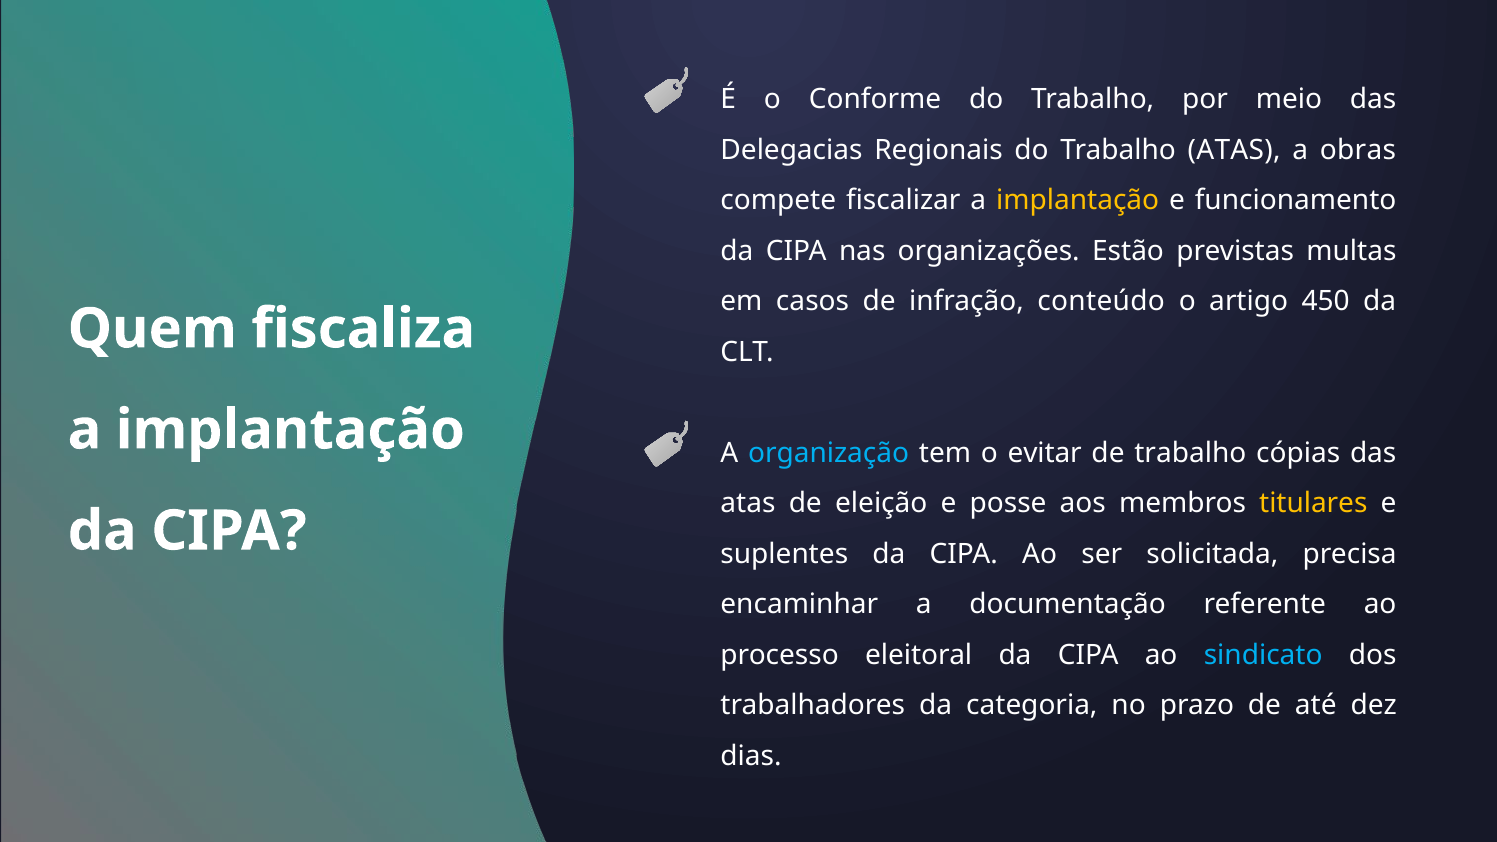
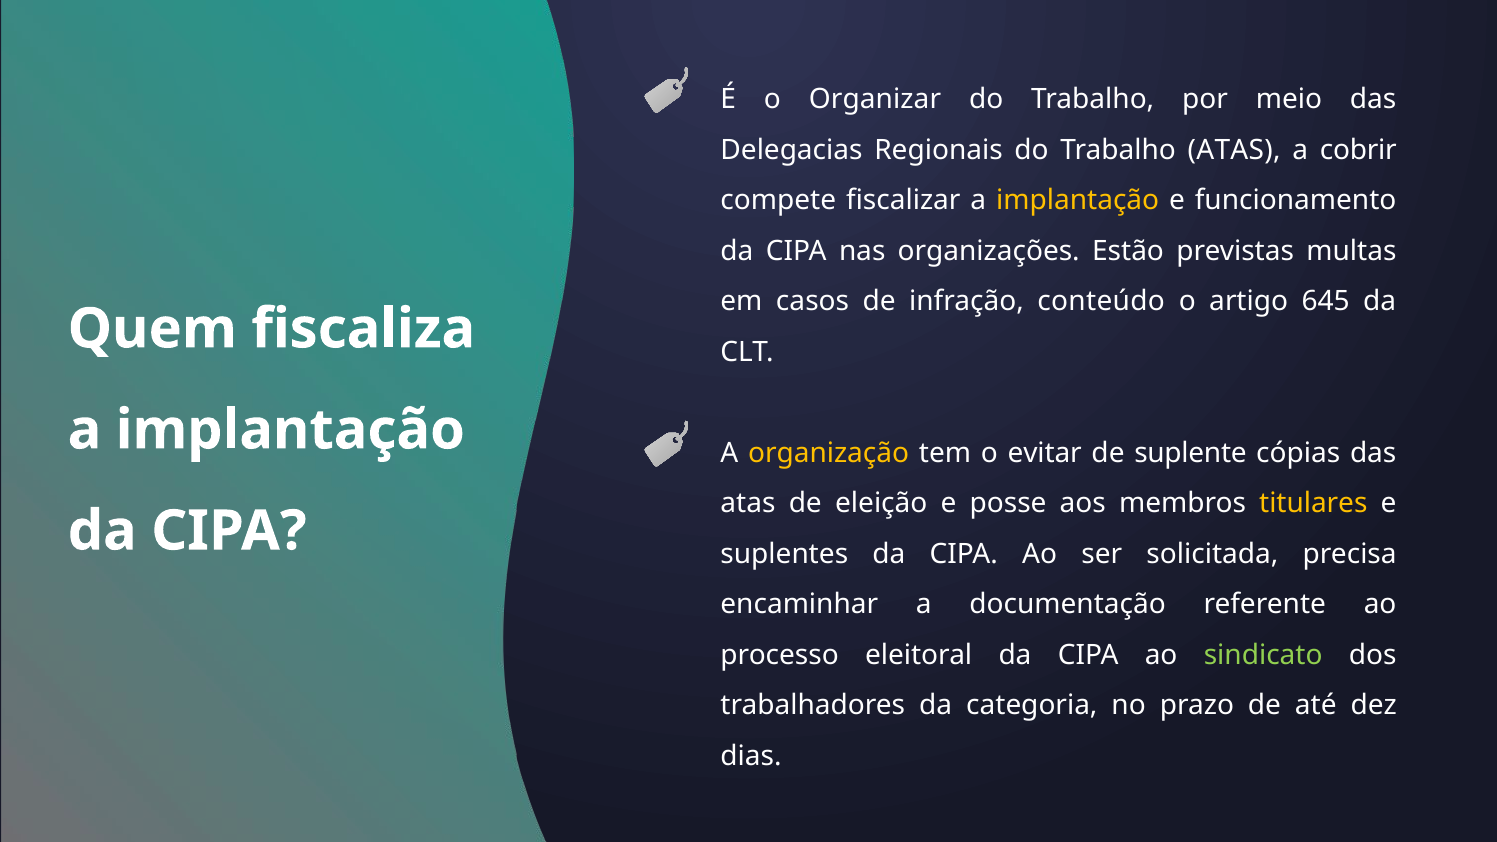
Conforme: Conforme -> Organizar (875, 99)
obras: obras -> cobrir (1358, 150)
450: 450 -> 645 (1326, 302)
organização colour: light blue -> yellow (829, 453)
de trabalho: trabalho -> suplente (1190, 453)
sindicato colour: light blue -> light green (1263, 655)
